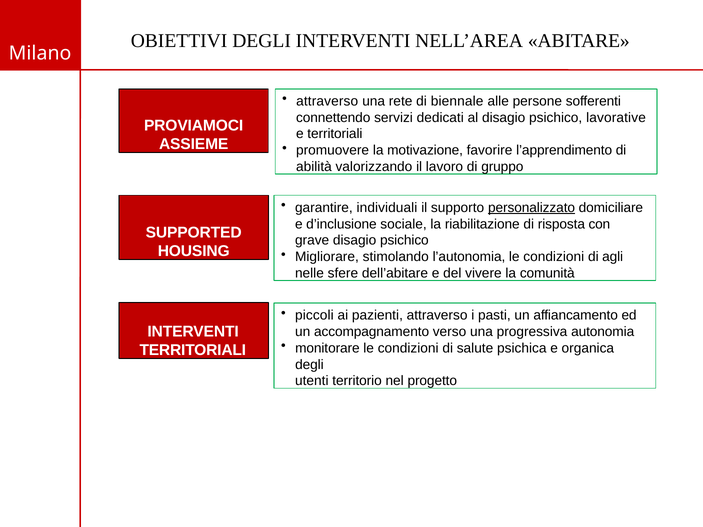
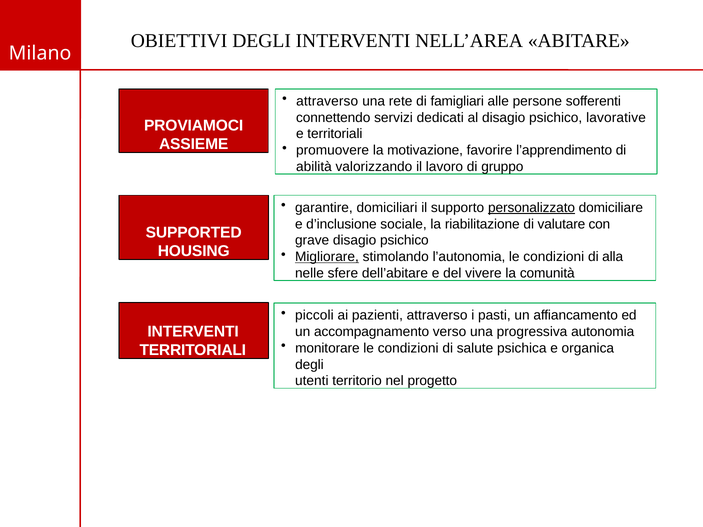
biennale: biennale -> famigliari (457, 101)
individuali: individuali -> domiciliari (387, 208)
risposta: risposta -> valutare (561, 224)
Migliorare underline: none -> present (327, 257)
agli: agli -> alla (613, 257)
